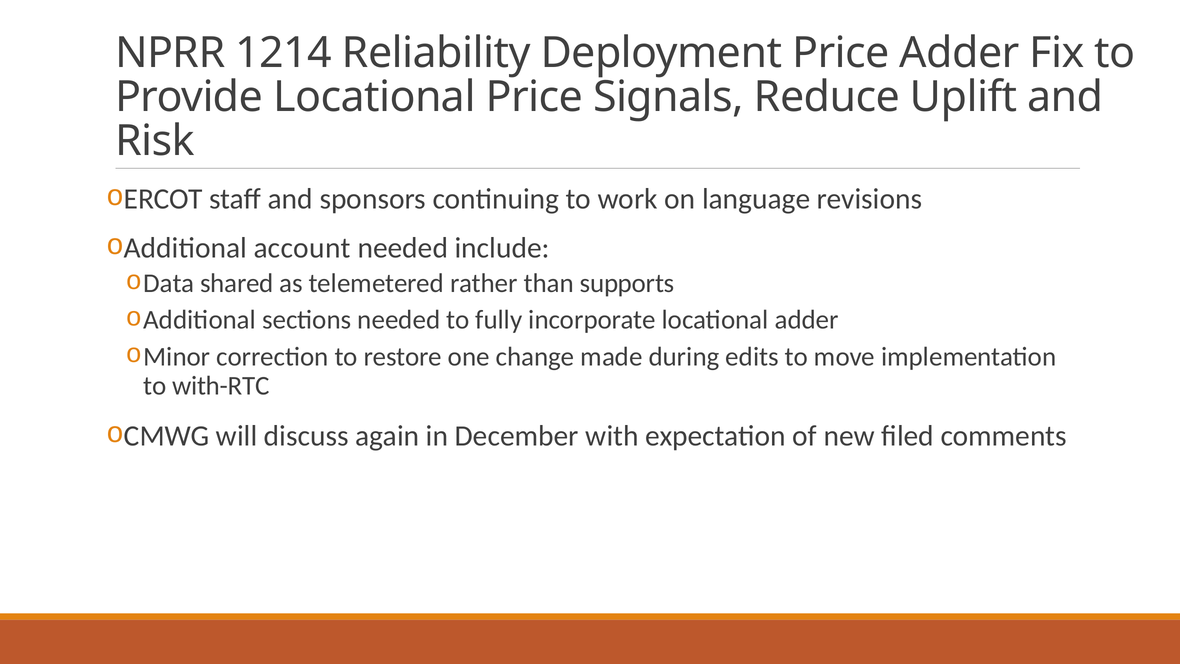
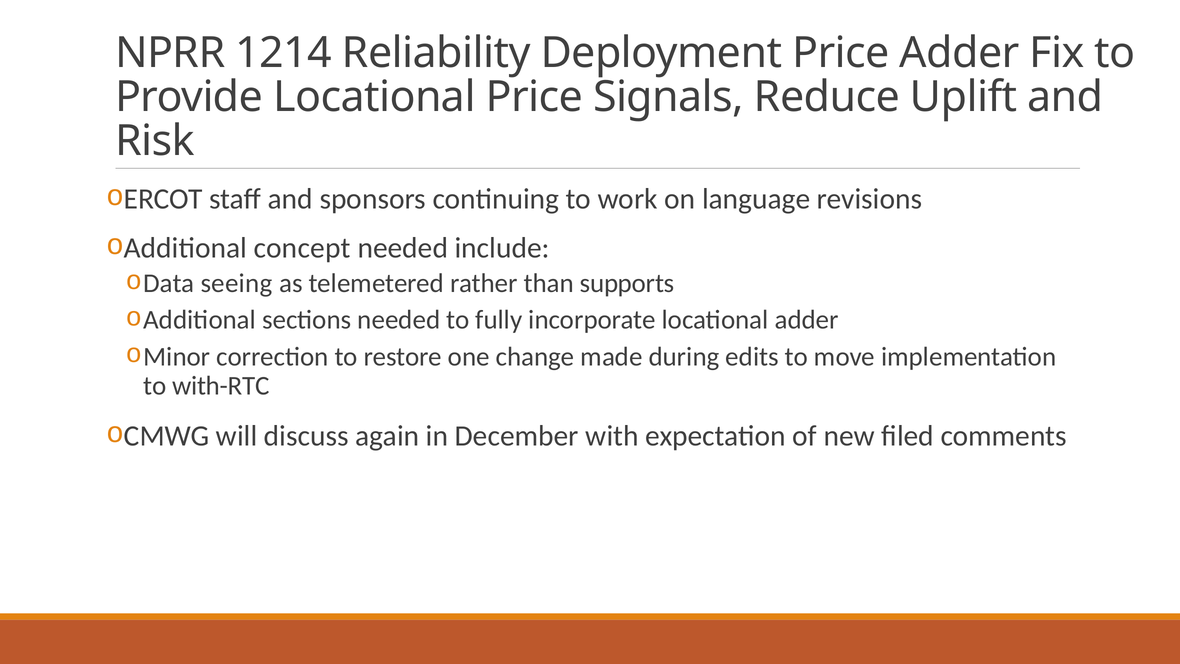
account: account -> concept (302, 248)
shared: shared -> seeing (237, 283)
